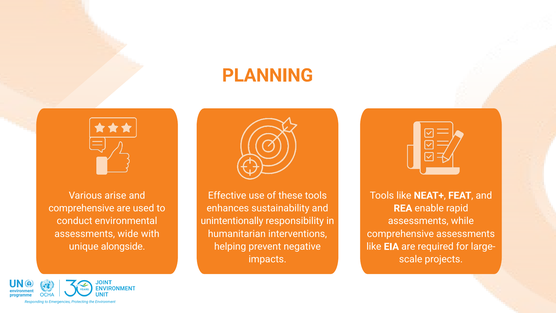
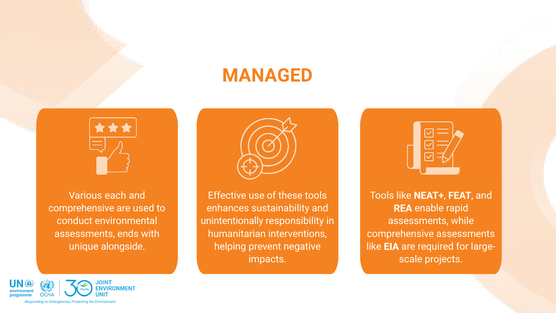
PLANNING: PLANNING -> MANAGED (267, 75)
arise: arise -> each (115, 195)
wide: wide -> ends (128, 234)
